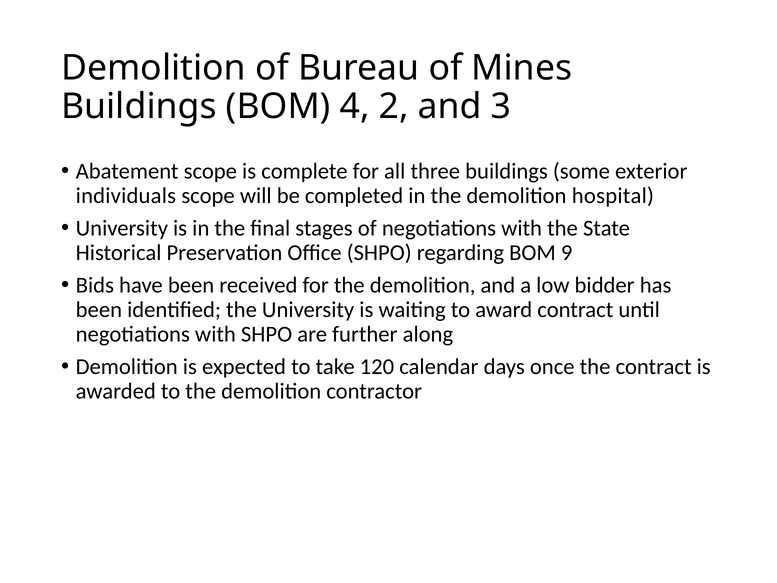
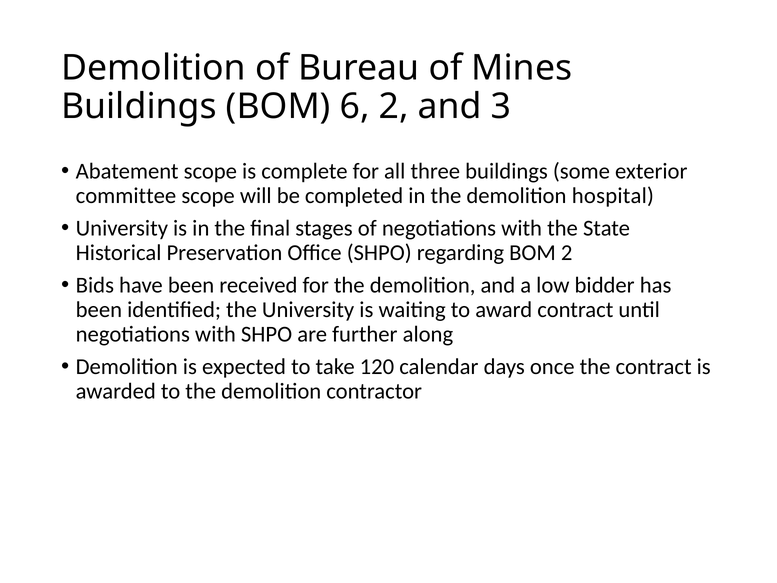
4: 4 -> 6 (355, 106)
individuals: individuals -> committee (126, 196)
BOM 9: 9 -> 2 (567, 253)
